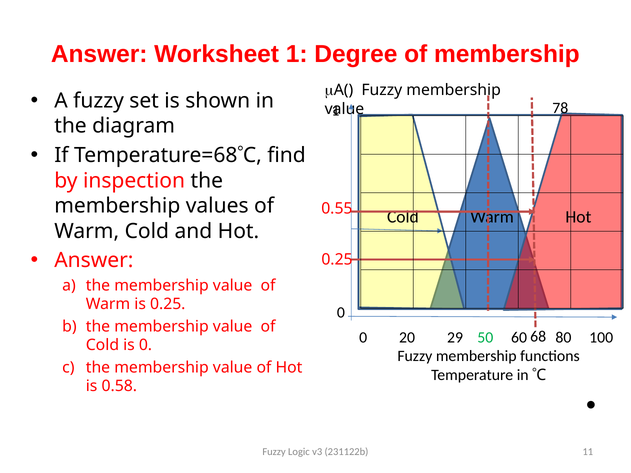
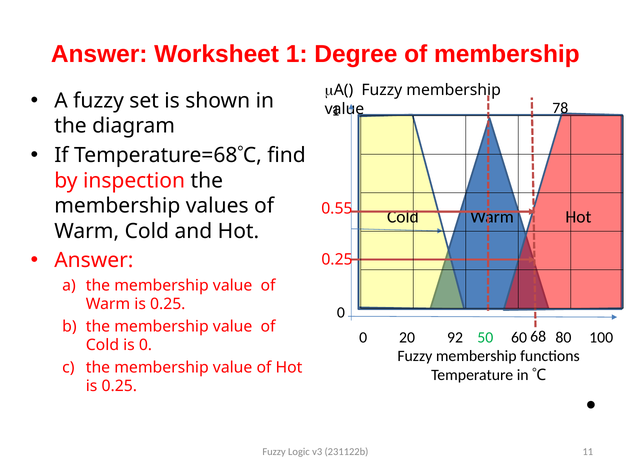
29: 29 -> 92 (455, 338)
0.58: 0.58 -> 0.25 (119, 386)
